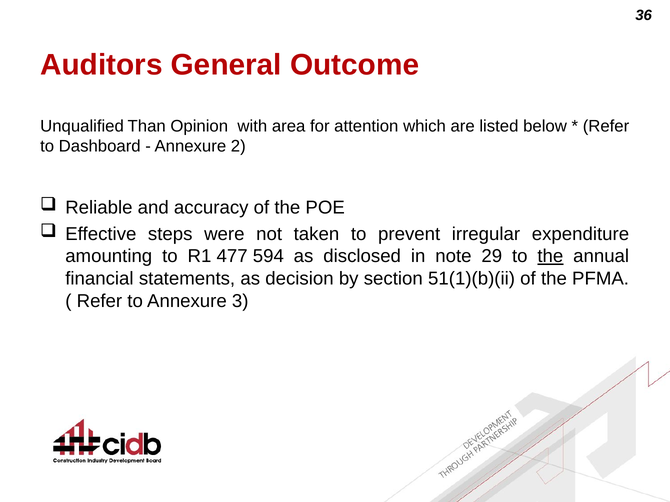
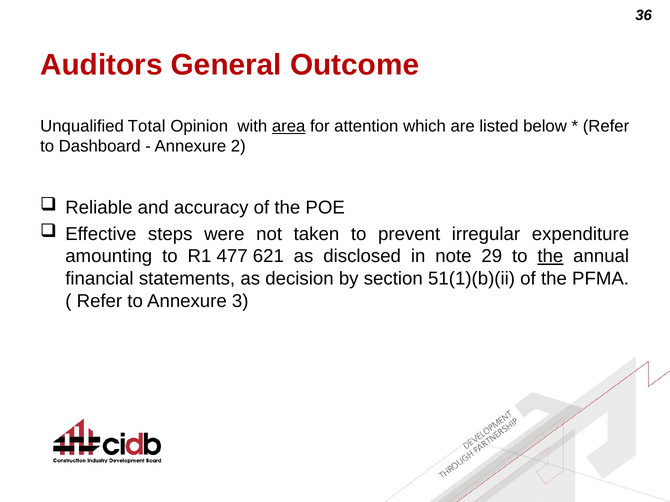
Than: Than -> Total (147, 126)
area underline: none -> present (289, 126)
594: 594 -> 621 (268, 256)
